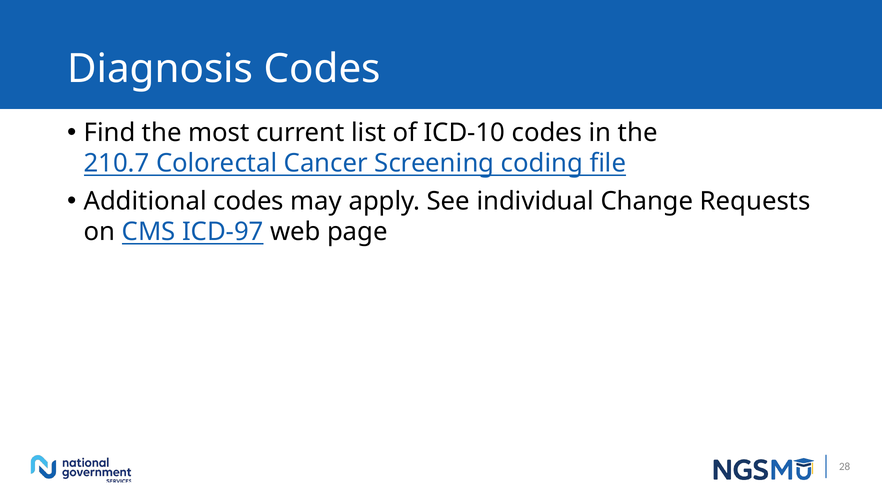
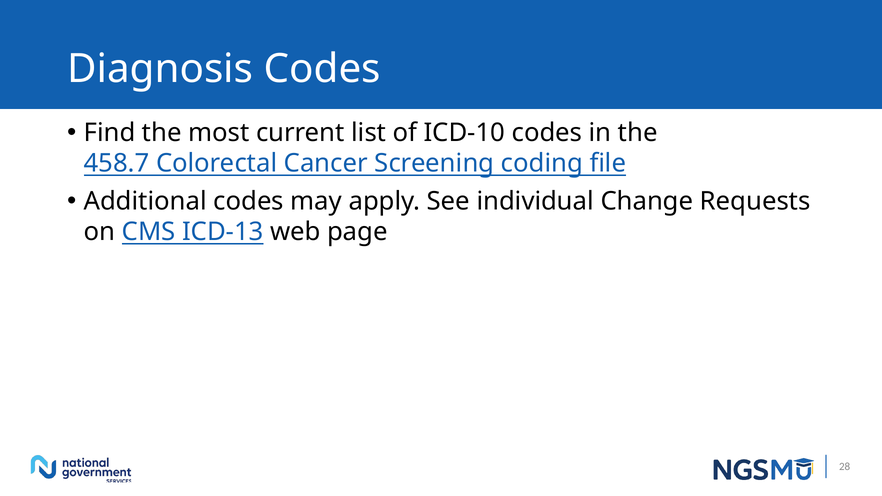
210.7: 210.7 -> 458.7 (117, 163)
ICD-97: ICD-97 -> ICD-13 (223, 232)
